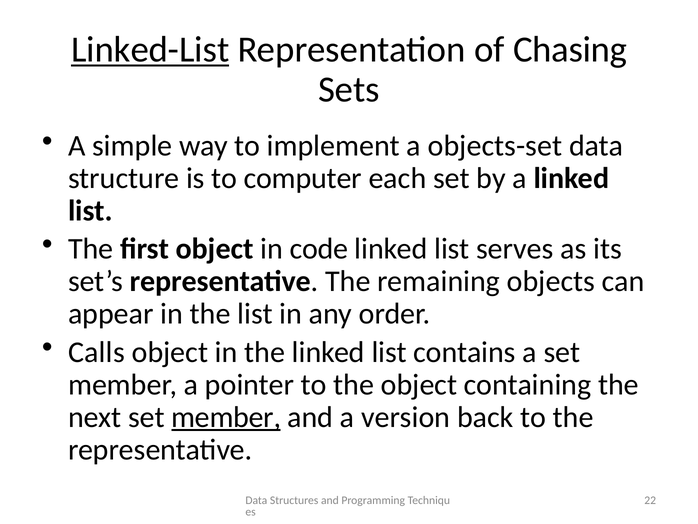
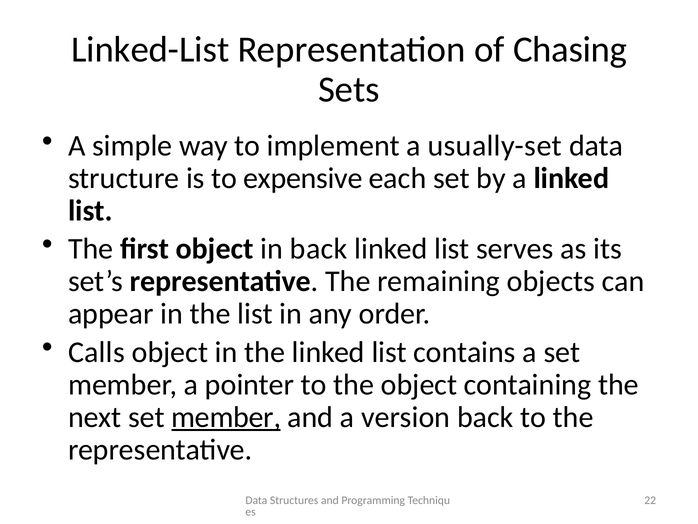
Linked-List underline: present -> none (150, 49)
objects-set: objects-set -> usually-set (495, 146)
computer: computer -> expensive (303, 178)
in code: code -> back (319, 249)
